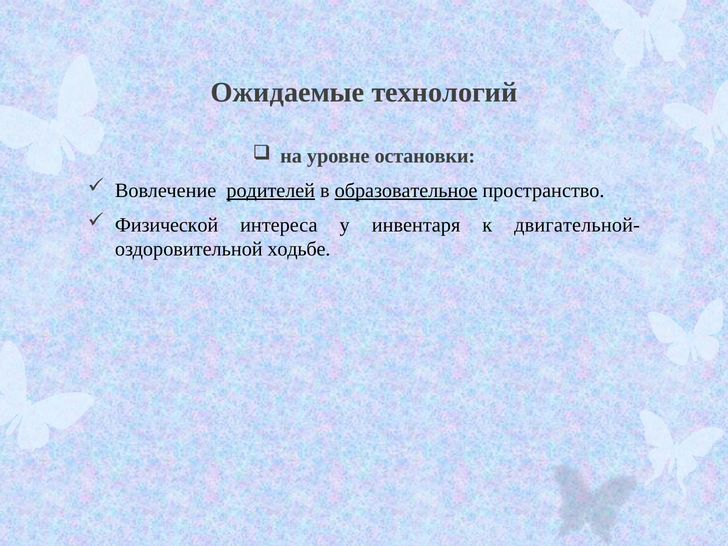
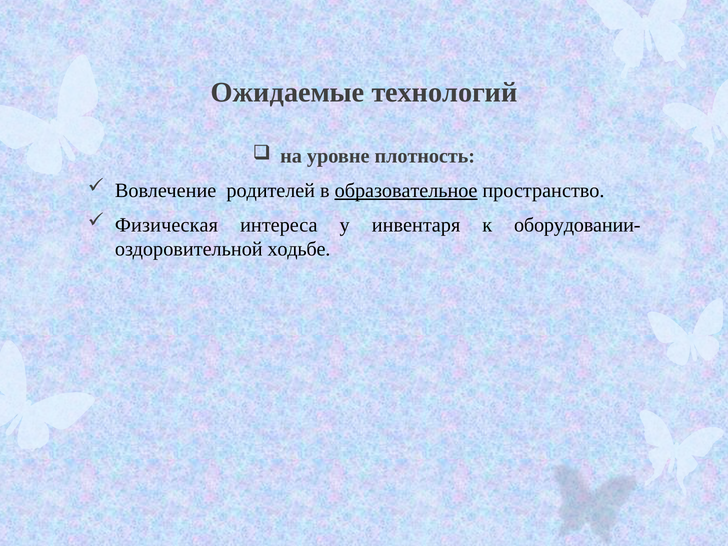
остановки: остановки -> плотность (425, 156)
родителей underline: present -> none (271, 191)
Физической: Физической -> Физическая (166, 225)
двигательной-: двигательной- -> оборудовании- (577, 225)
